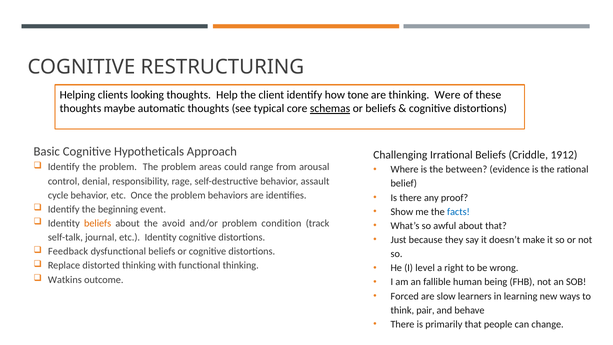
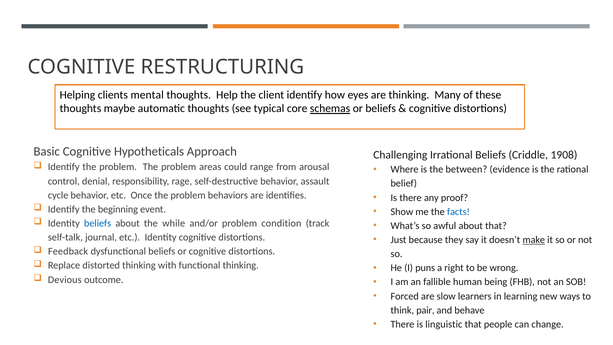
looking: looking -> mental (147, 95)
tone: tone -> eyes (358, 95)
Were: Were -> Many (448, 95)
1912: 1912 -> 1908 (564, 155)
beliefs colour: orange -> blue (98, 223)
avoid: avoid -> while (174, 223)
make underline: none -> present (534, 240)
level: level -> puns (425, 268)
Watkins: Watkins -> Devious (65, 280)
primarily: primarily -> linguistic (444, 324)
